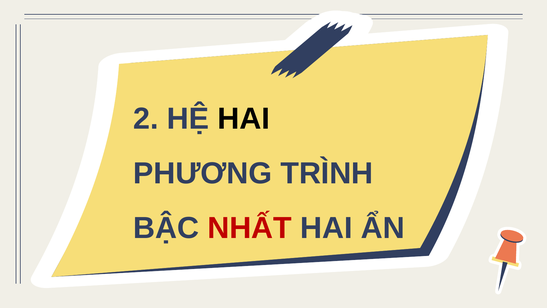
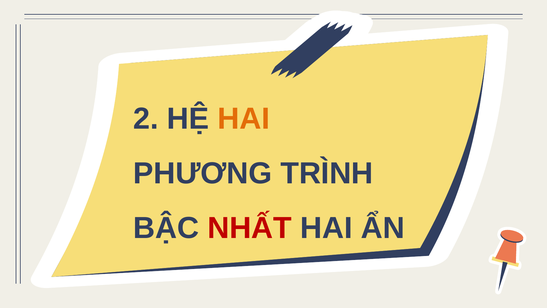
HAI colour: black -> orange (244, 119)
